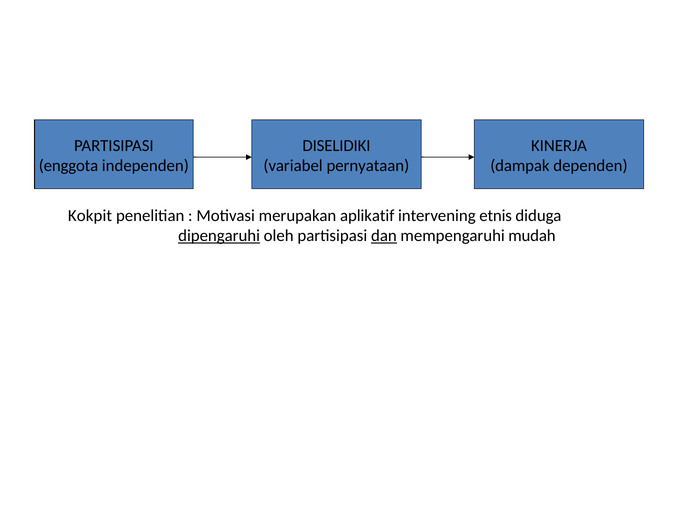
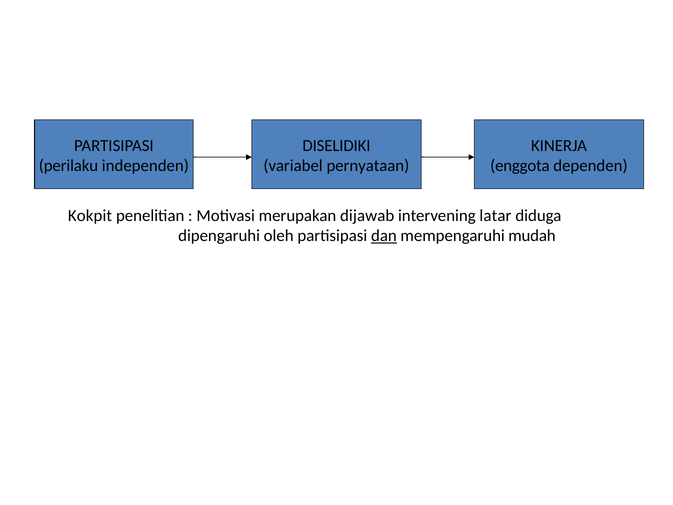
enggota: enggota -> perilaku (68, 166)
dampak: dampak -> enggota (520, 166)
aplikatif: aplikatif -> dijawab (367, 215)
etnis: etnis -> latar (495, 215)
dipengaruhi underline: present -> none (219, 236)
